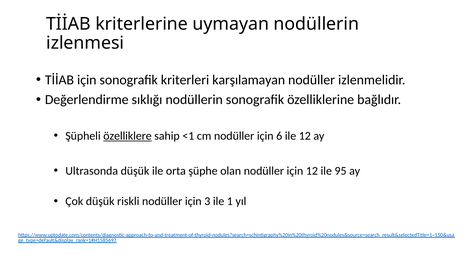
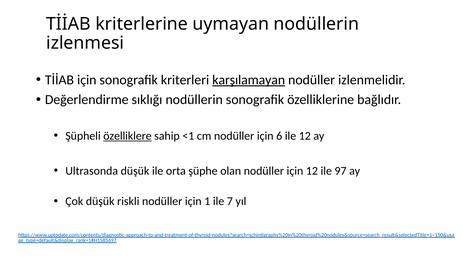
karşılamayan underline: none -> present (249, 80)
95: 95 -> 97 (341, 171)
3: 3 -> 1 (207, 201)
1: 1 -> 7 (230, 201)
